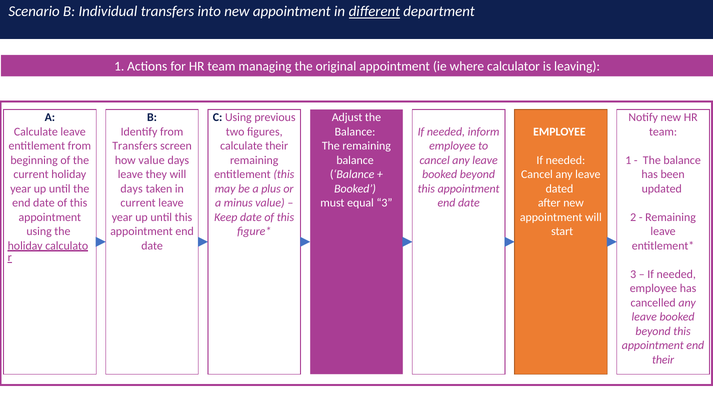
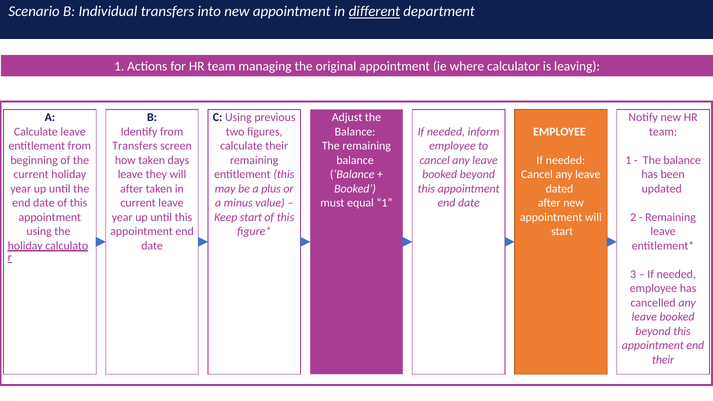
how value: value -> taken (152, 160)
days: days -> after (132, 189)
equal 3: 3 -> 1 (384, 203)
Keep date: date -> start (251, 217)
